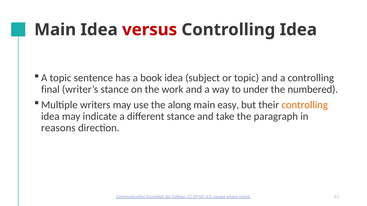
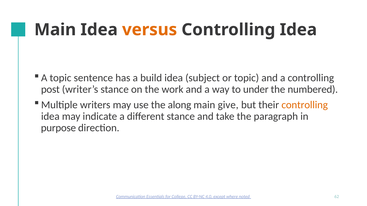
versus colour: red -> orange (150, 30)
book: book -> build (151, 78)
final: final -> post (50, 90)
easy: easy -> give (228, 105)
reasons: reasons -> purpose (58, 128)
